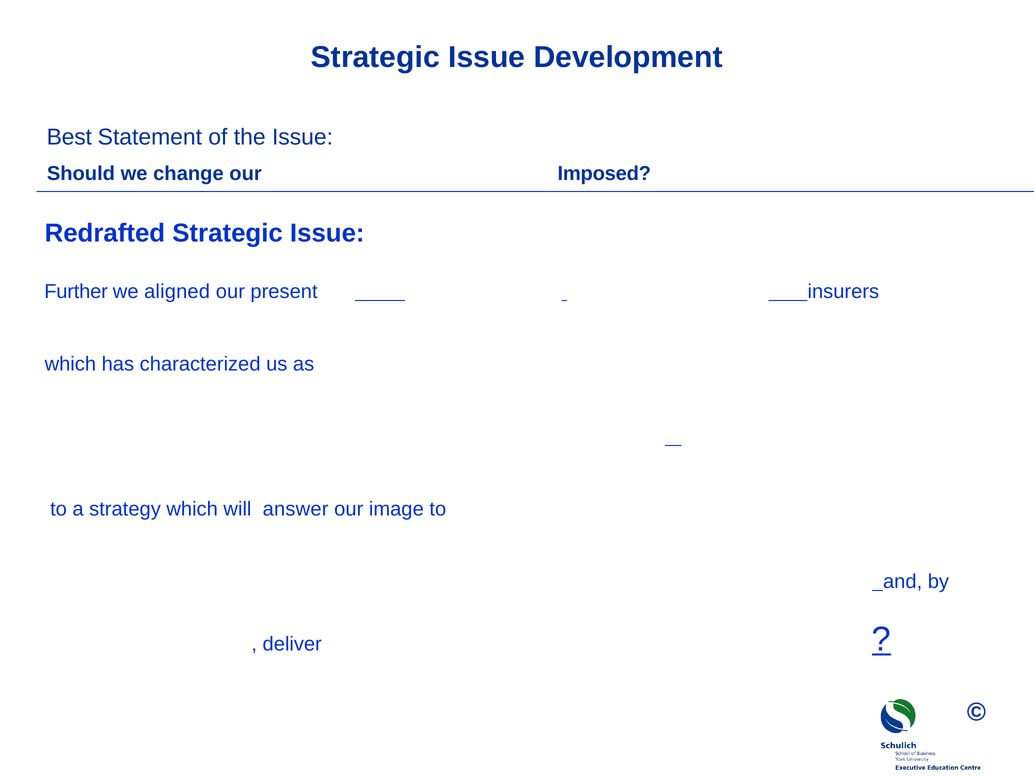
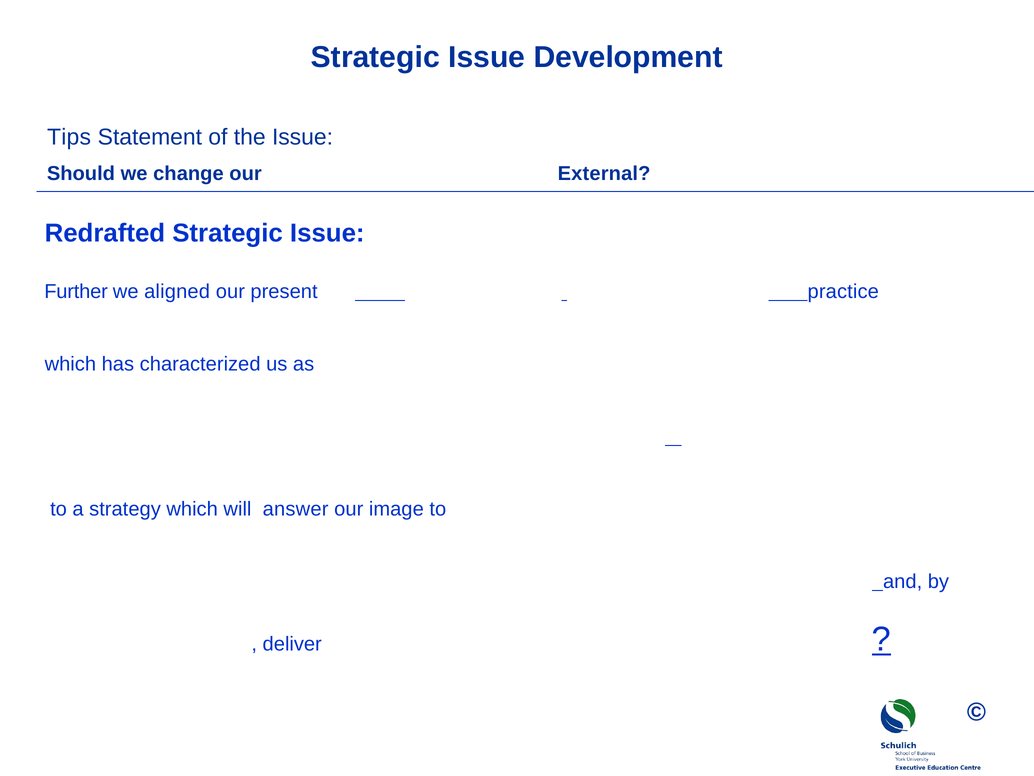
Best: Best -> Tips (69, 137)
Imposed: Imposed -> External (604, 174)
insurers: insurers -> practice (843, 291)
